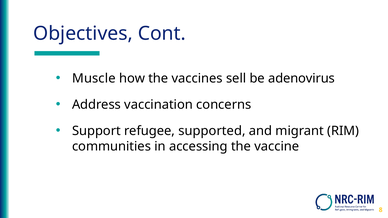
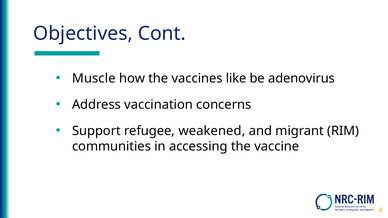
sell: sell -> like (236, 78)
supported: supported -> weakened (212, 131)
